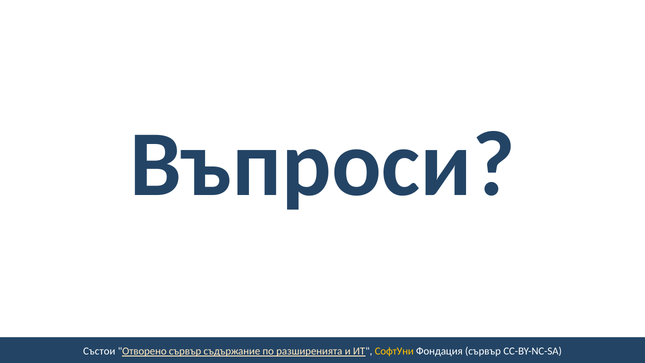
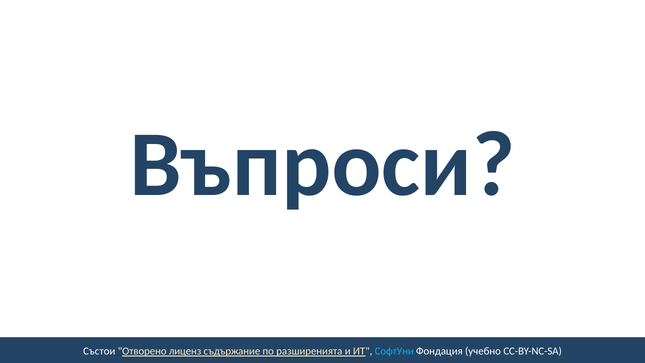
Отворено сървър: сървър -> лиценз (185, 351)
СофтУни colour: yellow -> light blue (394, 351)
Фондация сървър: сървър -> учебно (483, 351)
